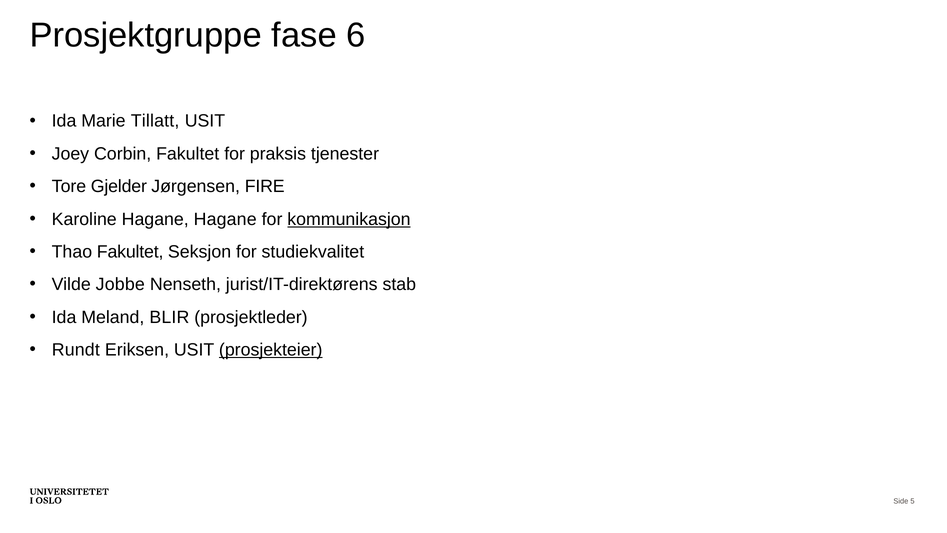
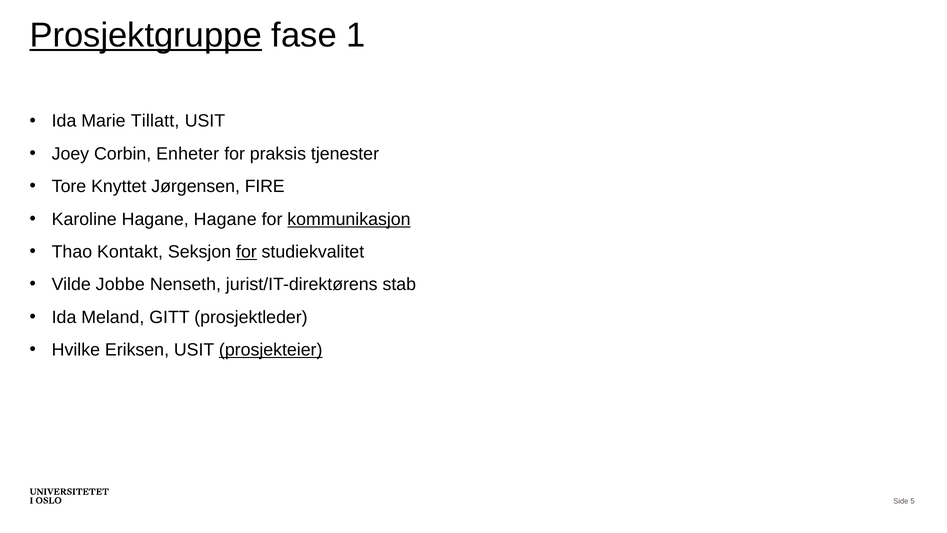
Prosjektgruppe underline: none -> present (146, 35)
6: 6 -> 1 (356, 35)
Corbin Fakultet: Fakultet -> Enheter (188, 154)
Gjelder: Gjelder -> Knyttet (119, 186)
Thao Fakultet: Fakultet -> Kontakt (130, 252)
for underline: none -> present (246, 252)
BLIR: BLIR -> GITT (169, 317)
Rundt: Rundt -> Hvilke (76, 350)
